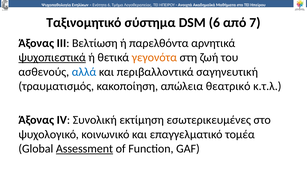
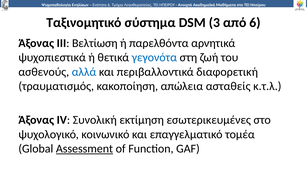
DSM 6: 6 -> 3 (214, 23)
από 7: 7 -> 6 (255, 23)
ψυχοπιεστικά underline: present -> none (52, 57)
γεγονότα colour: orange -> blue (154, 57)
σαγηνευτική: σαγηνευτική -> διαφορετική (227, 72)
θεατρικό: θεατρικό -> ασταθείς (228, 86)
